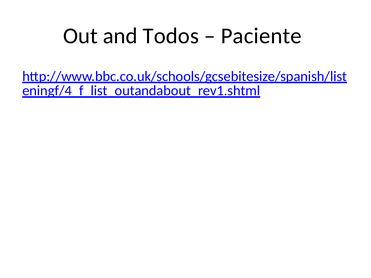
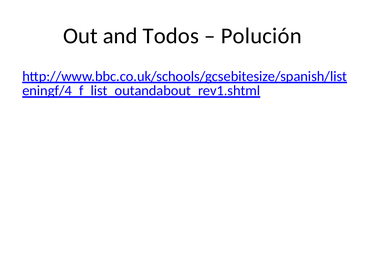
Paciente: Paciente -> Polución (261, 36)
